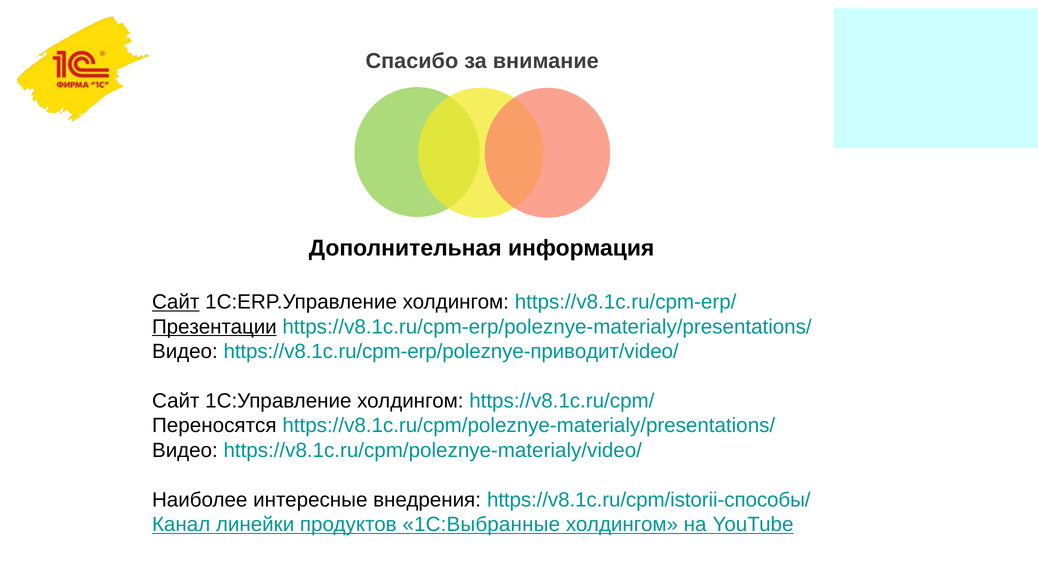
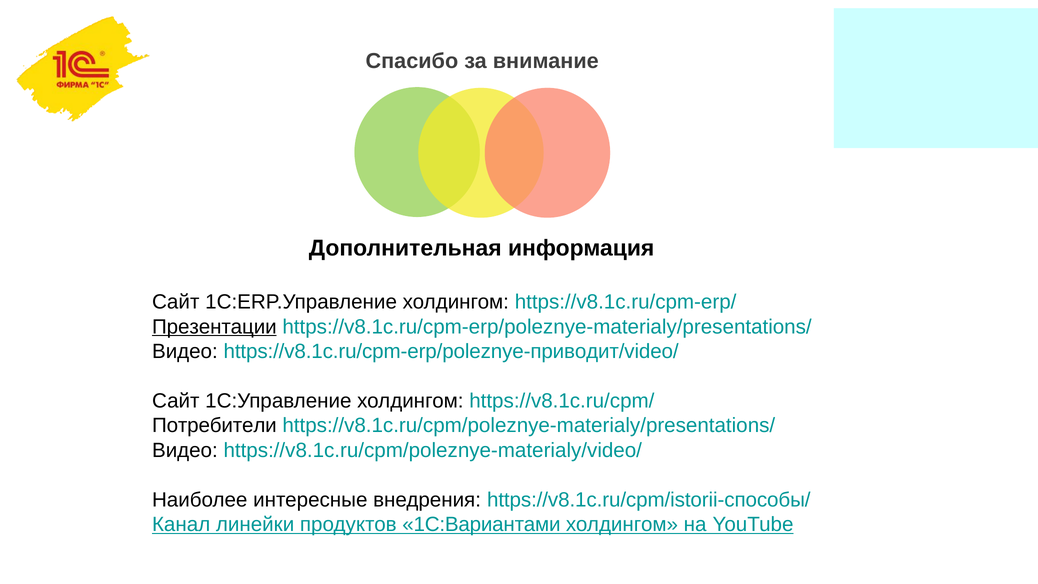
Сайт underline: present -> none (176, 302)
Переносятся: Переносятся -> Потребители (214, 425)
1С:Выбранные: 1С:Выбранные -> 1С:Вариантами (481, 524)
